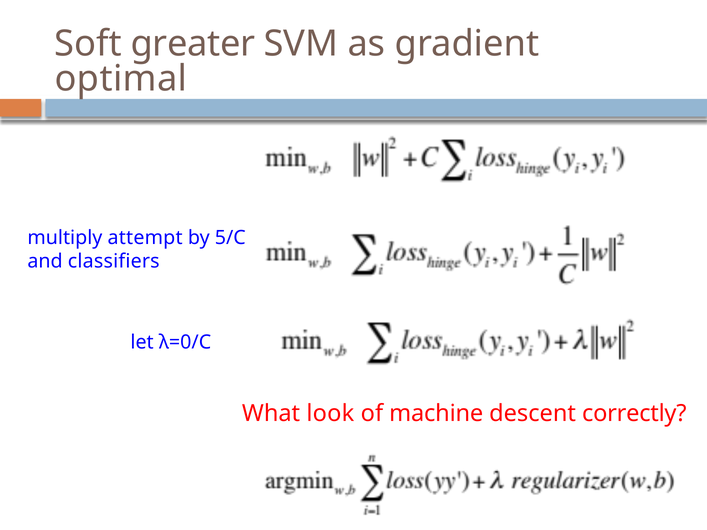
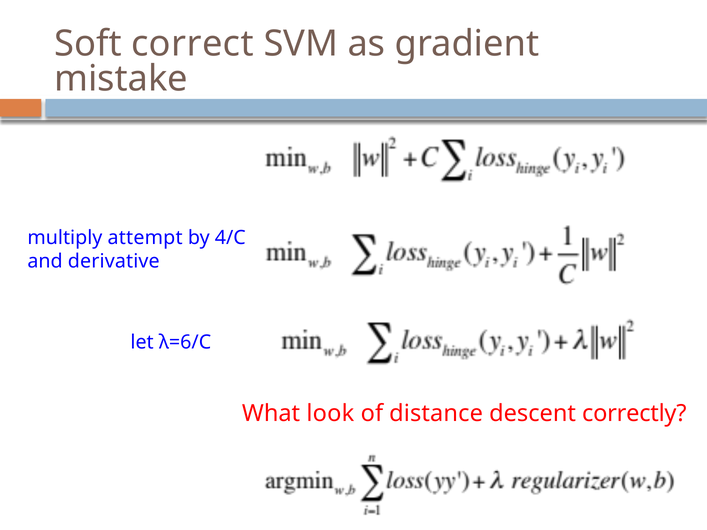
greater: greater -> correct (192, 44)
optimal: optimal -> mistake (121, 79)
5/C: 5/C -> 4/C (230, 238)
classifiers: classifiers -> derivative (114, 261)
λ=0/C: λ=0/C -> λ=6/C (185, 343)
machine: machine -> distance (436, 414)
